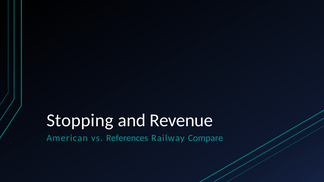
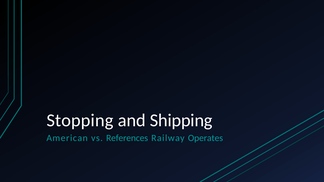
Revenue: Revenue -> Shipping (181, 121)
Compare: Compare -> Operates (206, 138)
